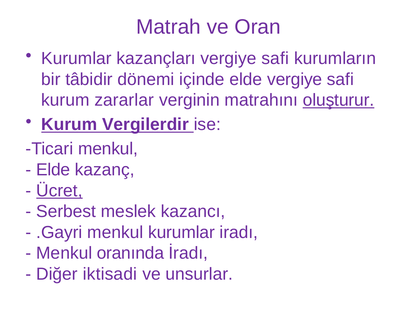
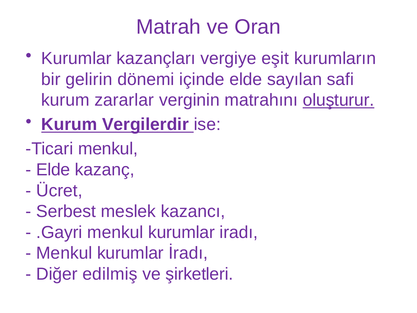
safi: safi -> eşit (275, 58)
tâbidir: tâbidir -> gelirin (89, 79)
elde vergiye: vergiye -> sayılan (295, 79)
Ücret underline: present -> none (59, 191)
oranında: oranında -> kurumlar (130, 253)
iktisadi: iktisadi -> edilmiş (110, 274)
unsurlar: unsurlar -> şirketleri (199, 274)
